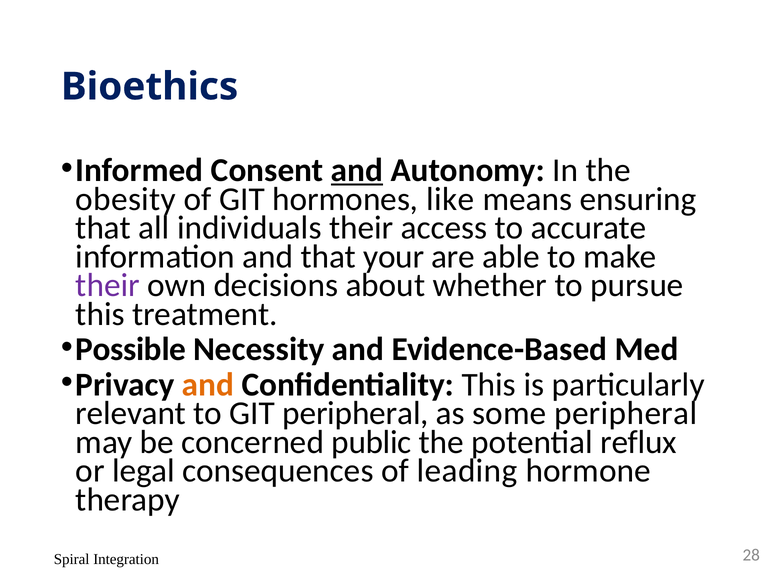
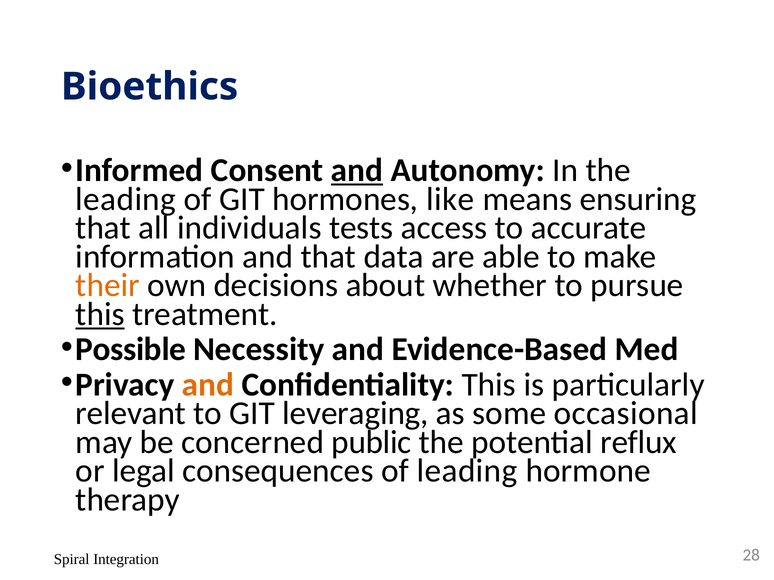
obesity: obesity -> leading (126, 199)
individuals their: their -> tests (361, 228)
your: your -> data (394, 257)
their colour: purple -> orange (108, 286)
this underline: none -> present (100, 314)
GIT peripheral: peripheral -> leveraging (356, 414)
some peripheral: peripheral -> occasional (626, 414)
